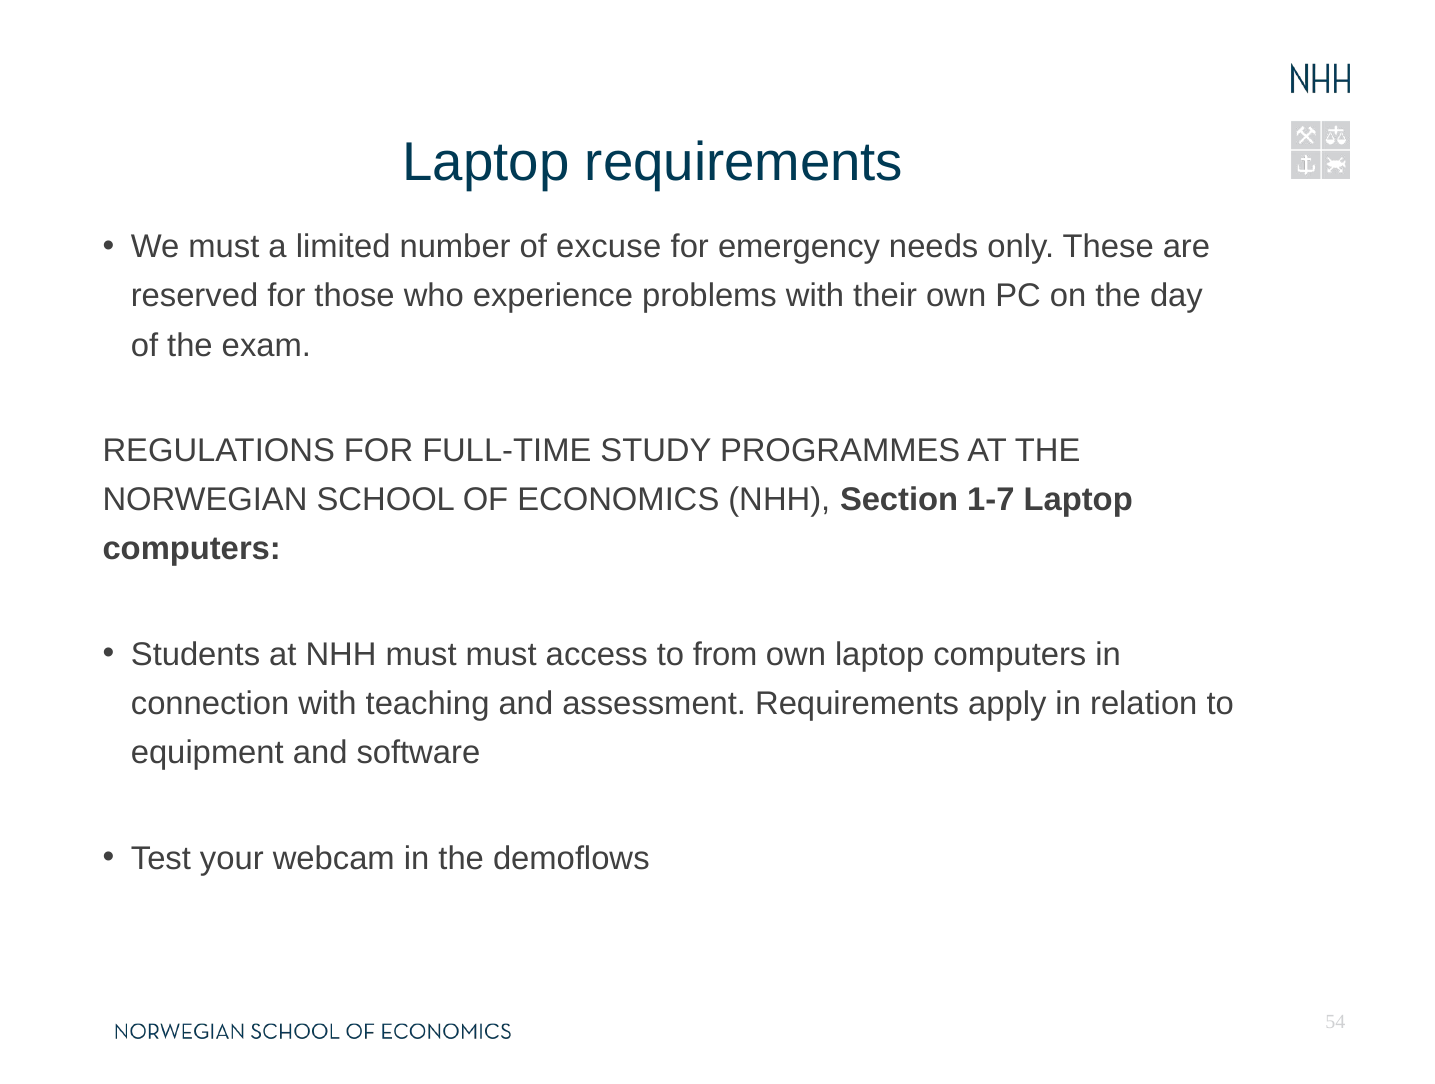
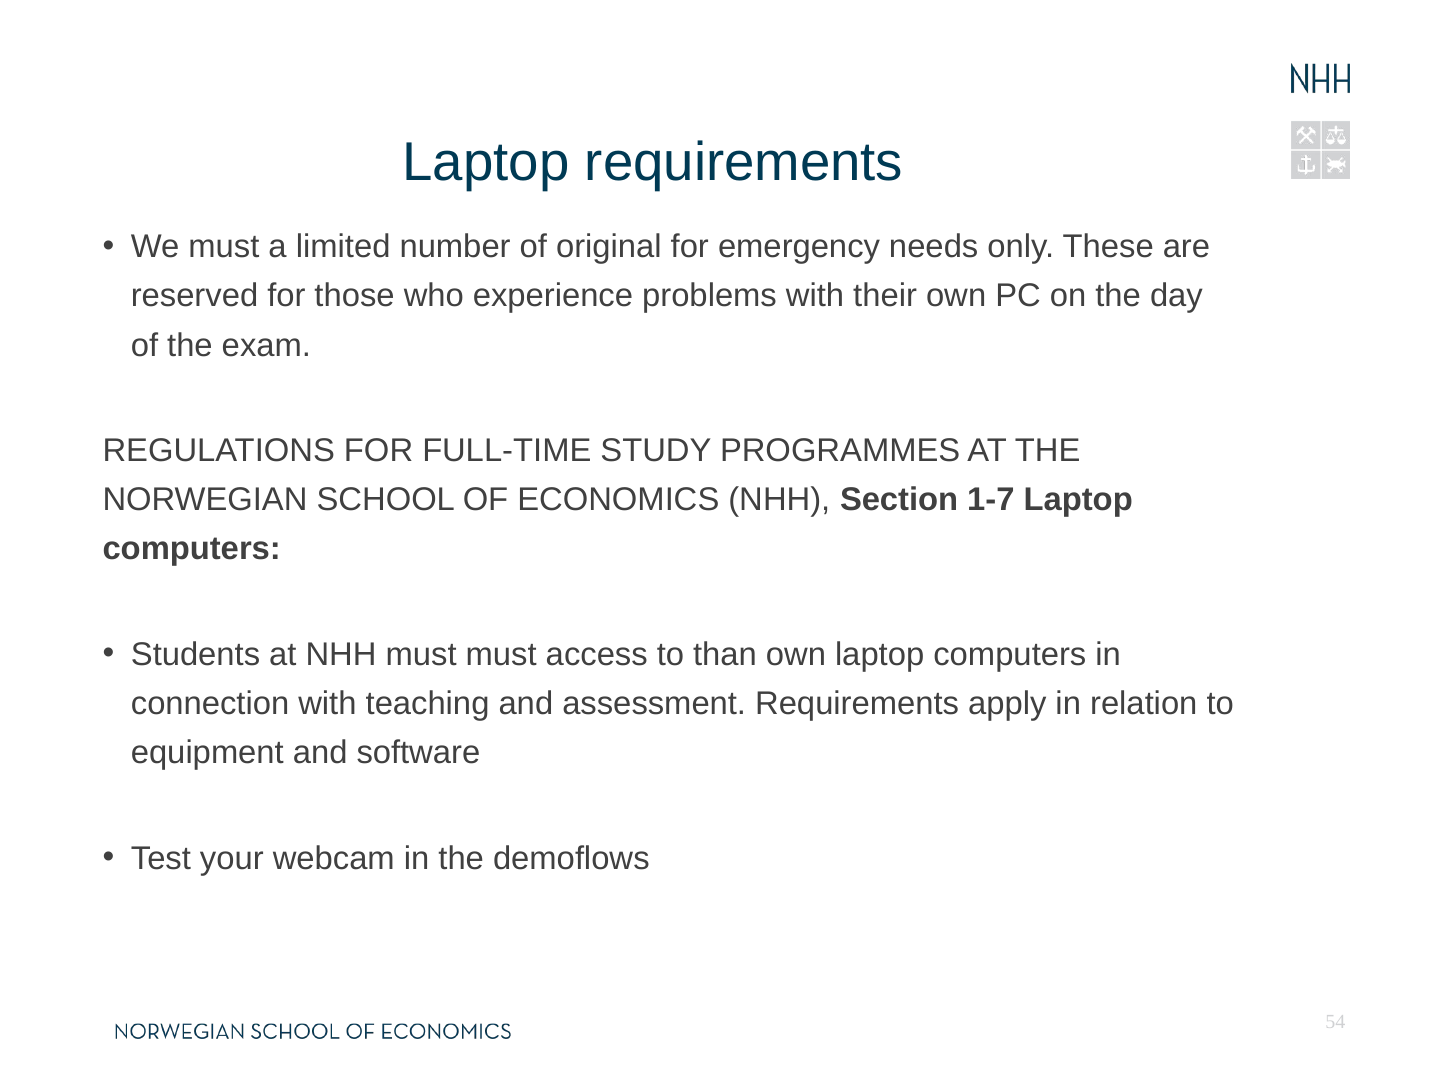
excuse: excuse -> original (609, 247)
from: from -> than (725, 655)
